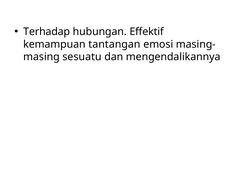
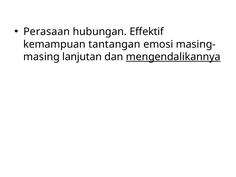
Terhadap: Terhadap -> Perasaan (47, 32)
sesuatu: sesuatu -> lanjutan (82, 57)
mengendalikannya underline: none -> present (173, 57)
